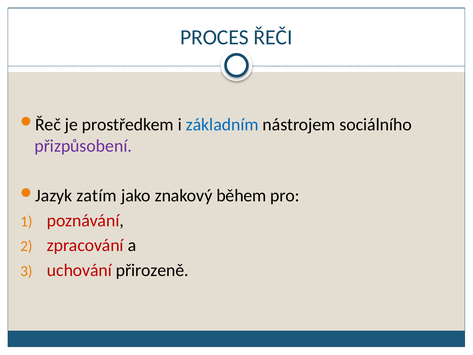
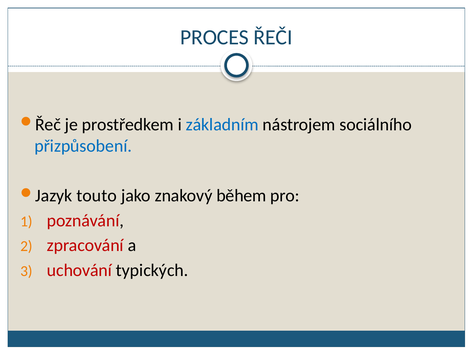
přizpůsobení colour: purple -> blue (83, 146)
zatím: zatím -> touto (97, 196)
přirozeně: přirozeně -> typických (152, 270)
